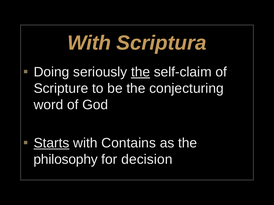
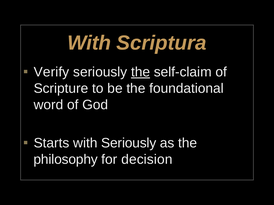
Doing: Doing -> Verify (51, 72)
conjecturing: conjecturing -> foundational (187, 89)
Starts underline: present -> none (51, 143)
with Contains: Contains -> Seriously (129, 143)
